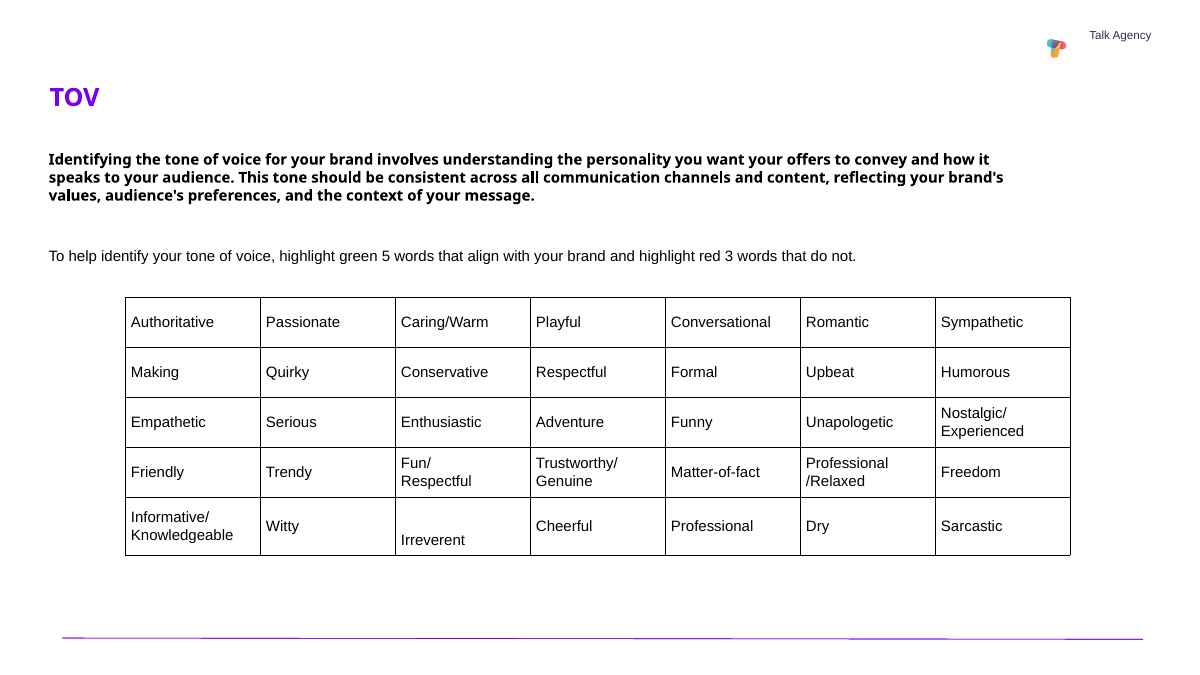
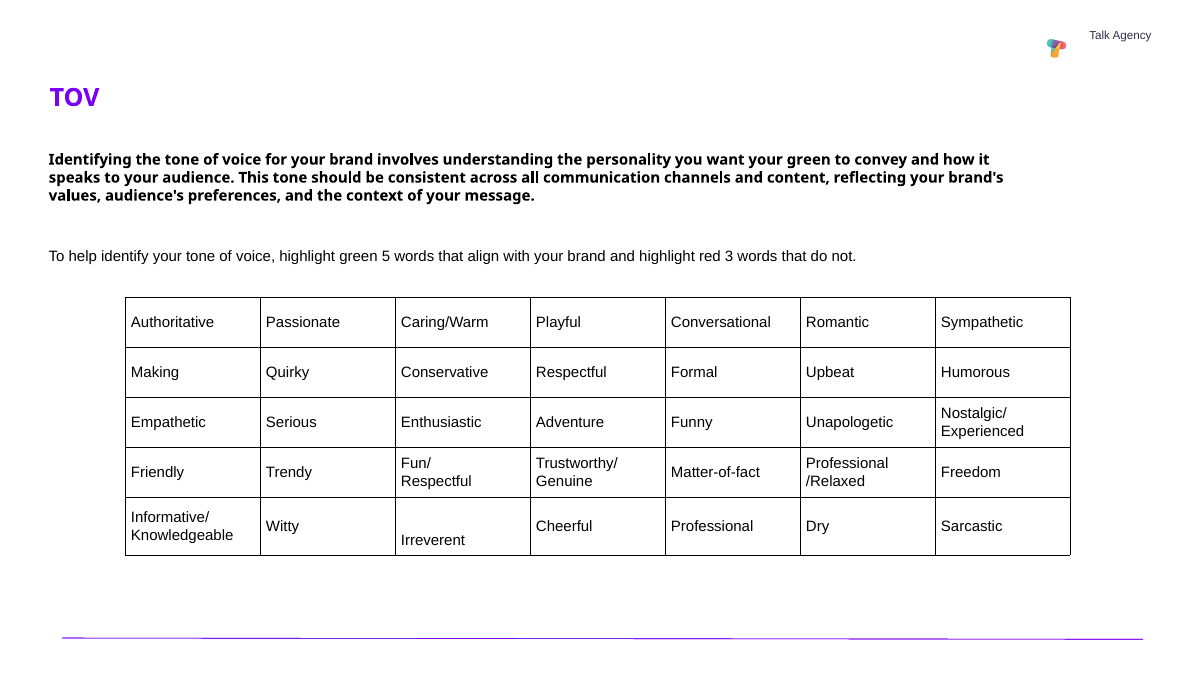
your offers: offers -> green (809, 160)
